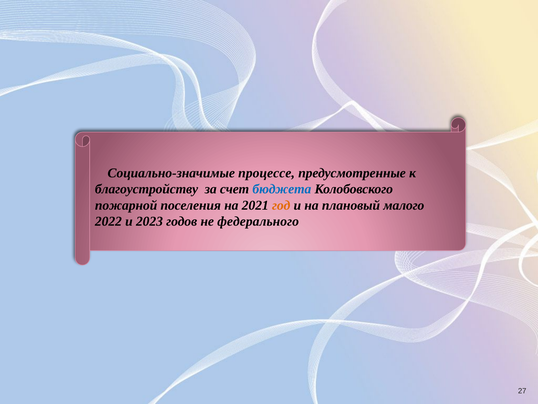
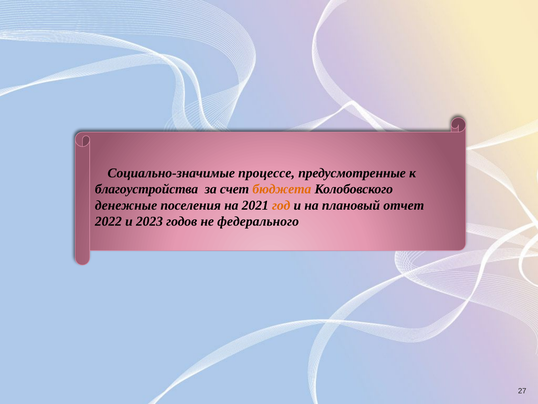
благоустройству: благоустройству -> благоустройства (147, 189)
бюджета colour: blue -> orange (282, 189)
пожарной: пожарной -> денежные (126, 205)
малого: малого -> отчет (404, 205)
